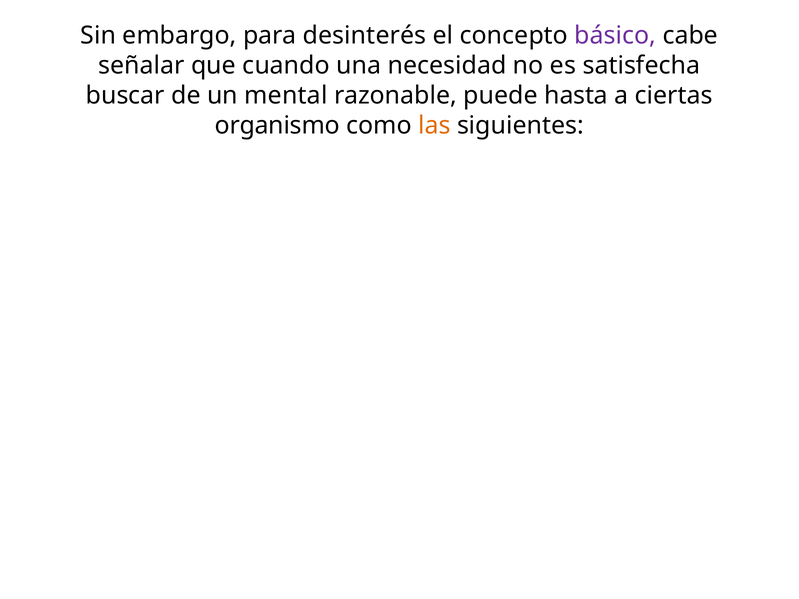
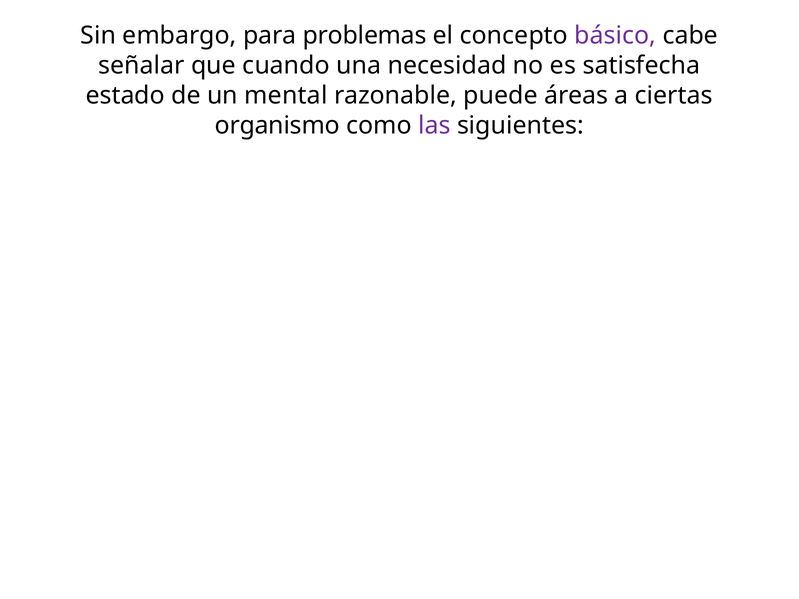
desinterés: desinterés -> problemas (365, 35)
buscar: buscar -> estado (125, 95)
hasta: hasta -> áreas (576, 95)
las colour: orange -> purple (434, 125)
